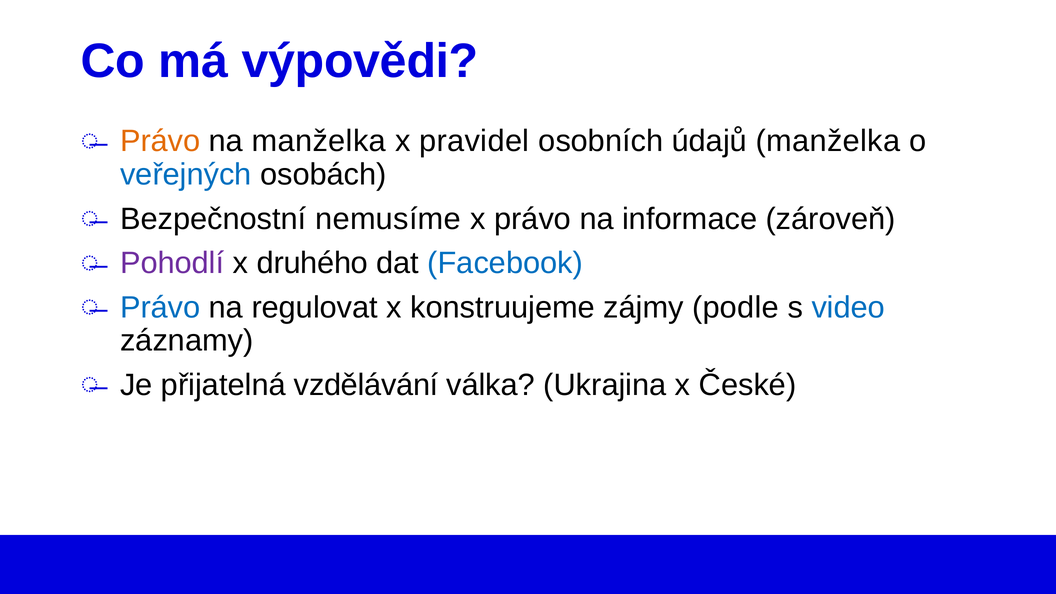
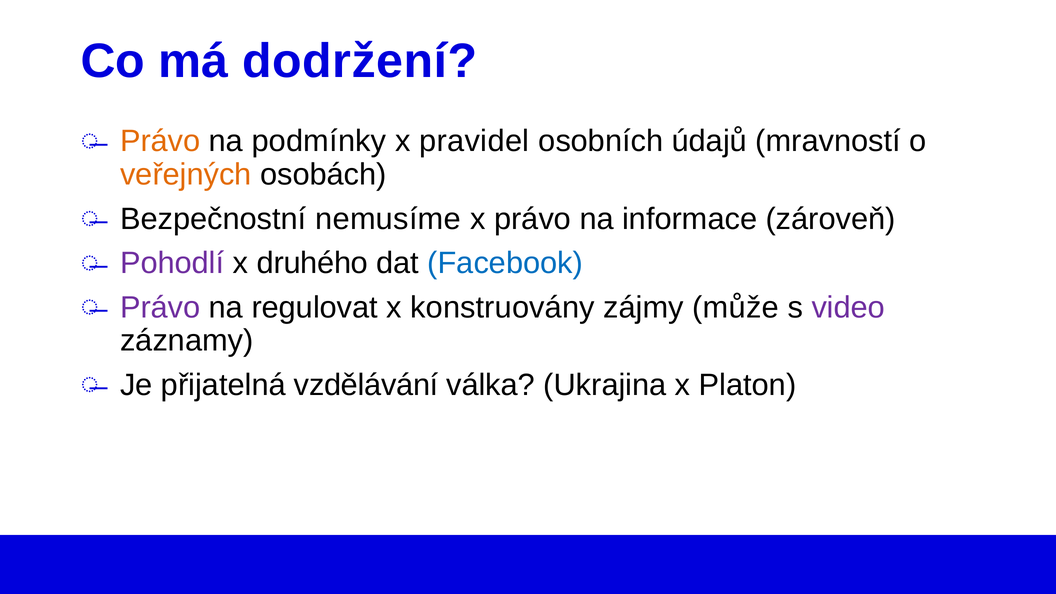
výpovědi: výpovědi -> dodržení (360, 61)
na manželka: manželka -> podmínky (319, 141)
údajů manželka: manželka -> mravností (828, 141)
veřejných colour: blue -> orange (186, 175)
Právo colour: blue -> purple (160, 307)
konstruujeme: konstruujeme -> konstruovány (503, 307)
podle: podle -> může (736, 307)
video colour: blue -> purple (848, 307)
České: České -> Platon (748, 385)
